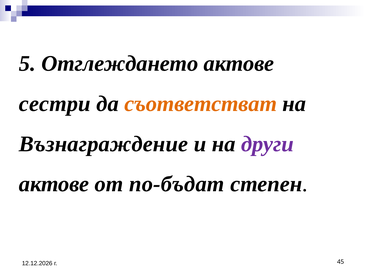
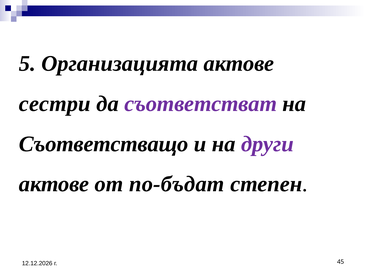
Отглеждането: Отглеждането -> Организацията (120, 64)
съответстват colour: orange -> purple (201, 104)
Възнаграждение: Възнаграждение -> Съответстващо (104, 144)
